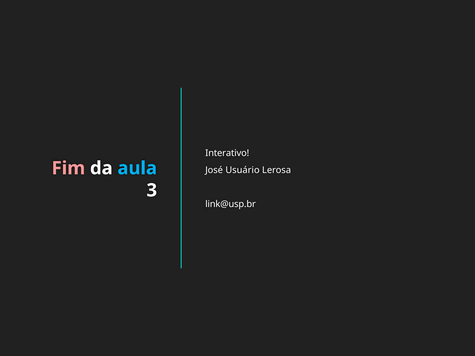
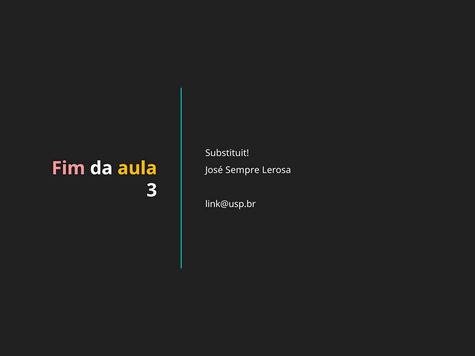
Interativo: Interativo -> Substituit (227, 153)
aula colour: light blue -> yellow (137, 168)
Usuário: Usuário -> Sempre (242, 170)
